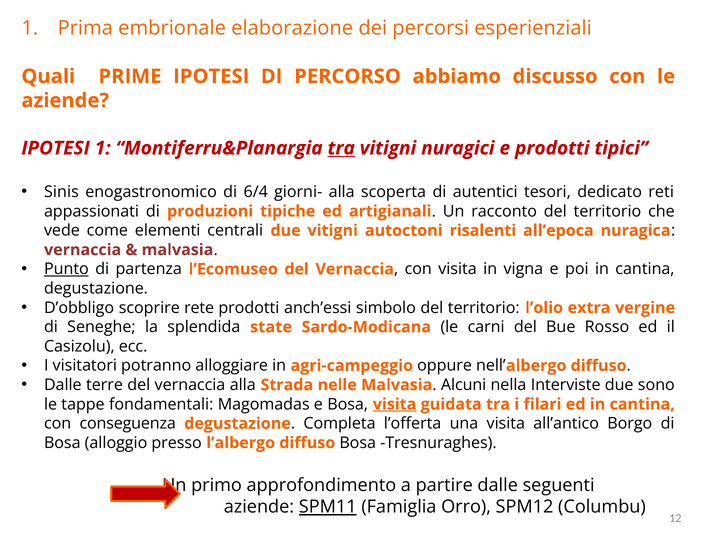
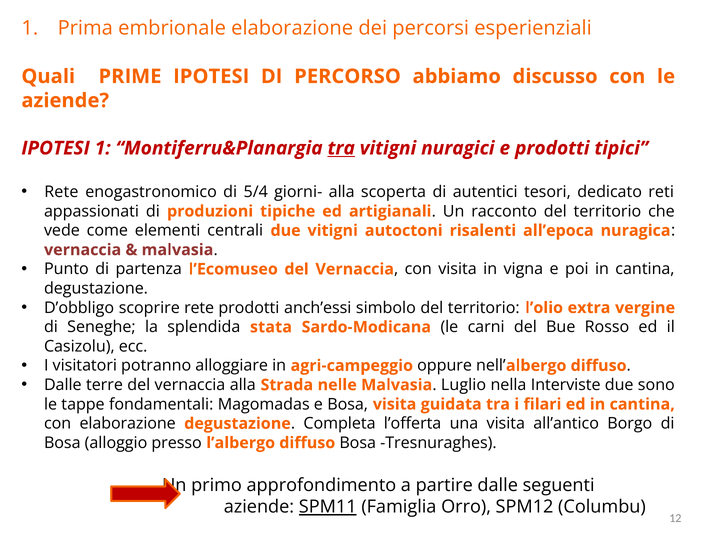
Sinis: Sinis -> Rete (61, 192)
6/4: 6/4 -> 5/4 (256, 192)
Punto underline: present -> none (66, 270)
state: state -> stata (271, 328)
Alcuni: Alcuni -> Luglio (464, 385)
visita underline: present -> none (395, 405)
con conseguenza: conseguenza -> elaborazione (128, 424)
